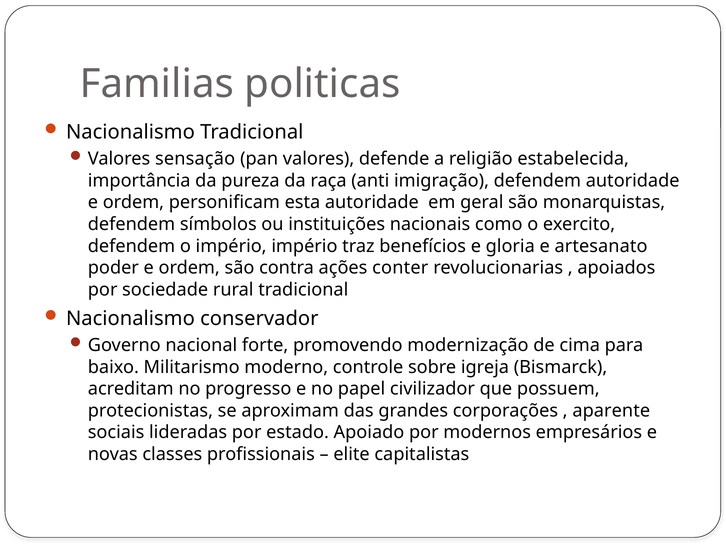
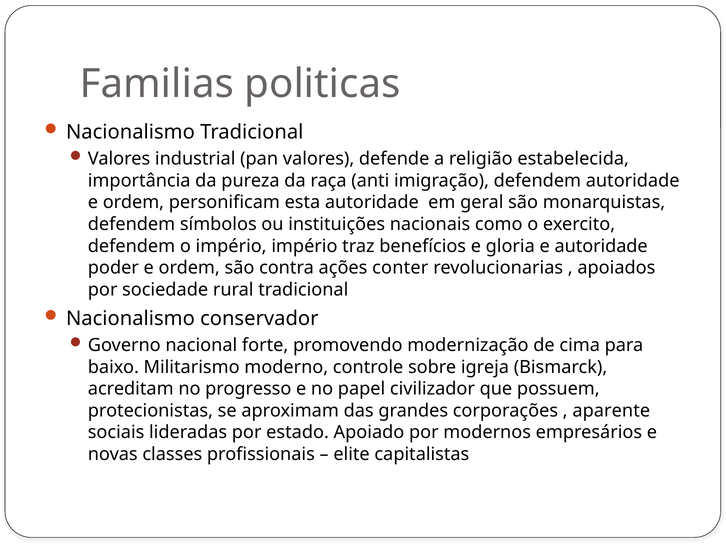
sensação: sensação -> industrial (195, 159)
e artesanato: artesanato -> autoridade (601, 246)
